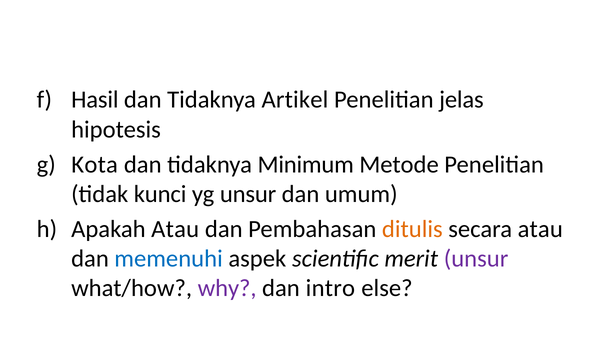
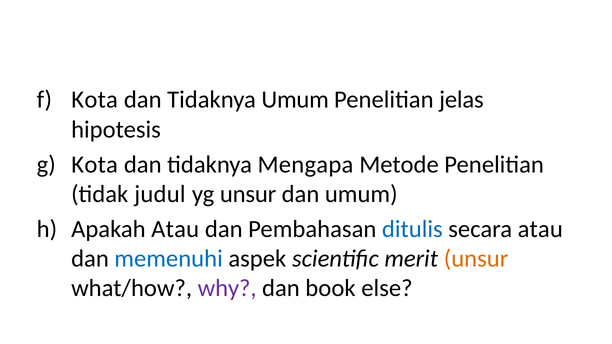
Hasil: Hasil -> Kota (95, 100)
Tidaknya Artikel: Artikel -> Umum (295, 100)
Minimum: Minimum -> Mengapa (305, 165)
kunci: kunci -> judul (160, 194)
ditulis colour: orange -> blue (412, 229)
unsur colour: purple -> orange (476, 259)
intro: intro -> book (331, 288)
